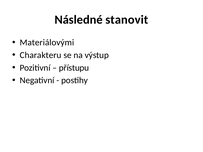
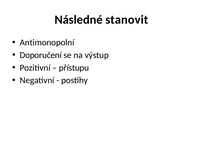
Materiálovými: Materiálovými -> Antimonopolní (47, 43)
Charakteru: Charakteru -> Doporučení (41, 55)
